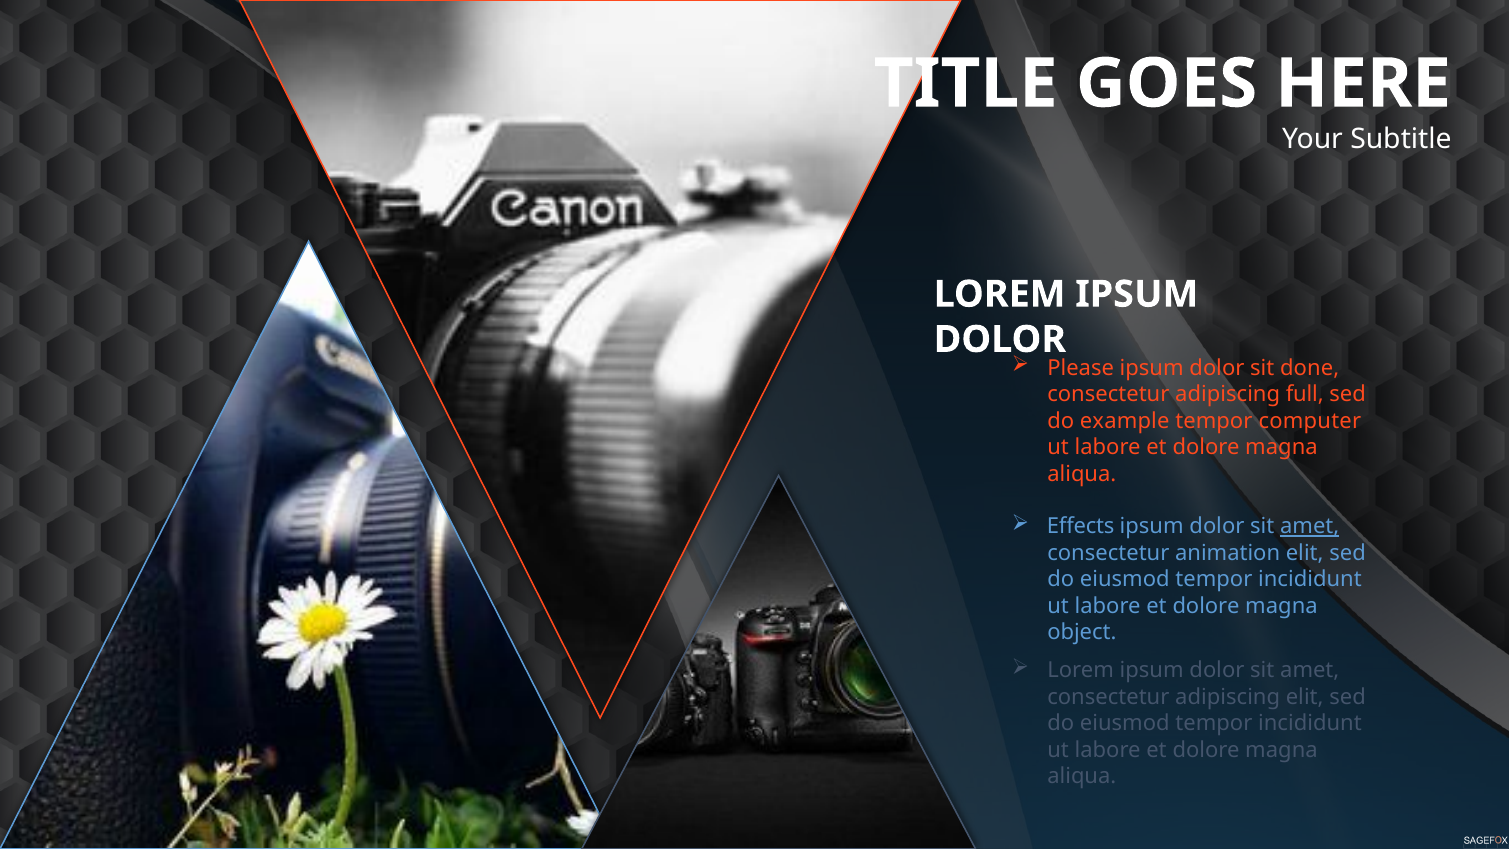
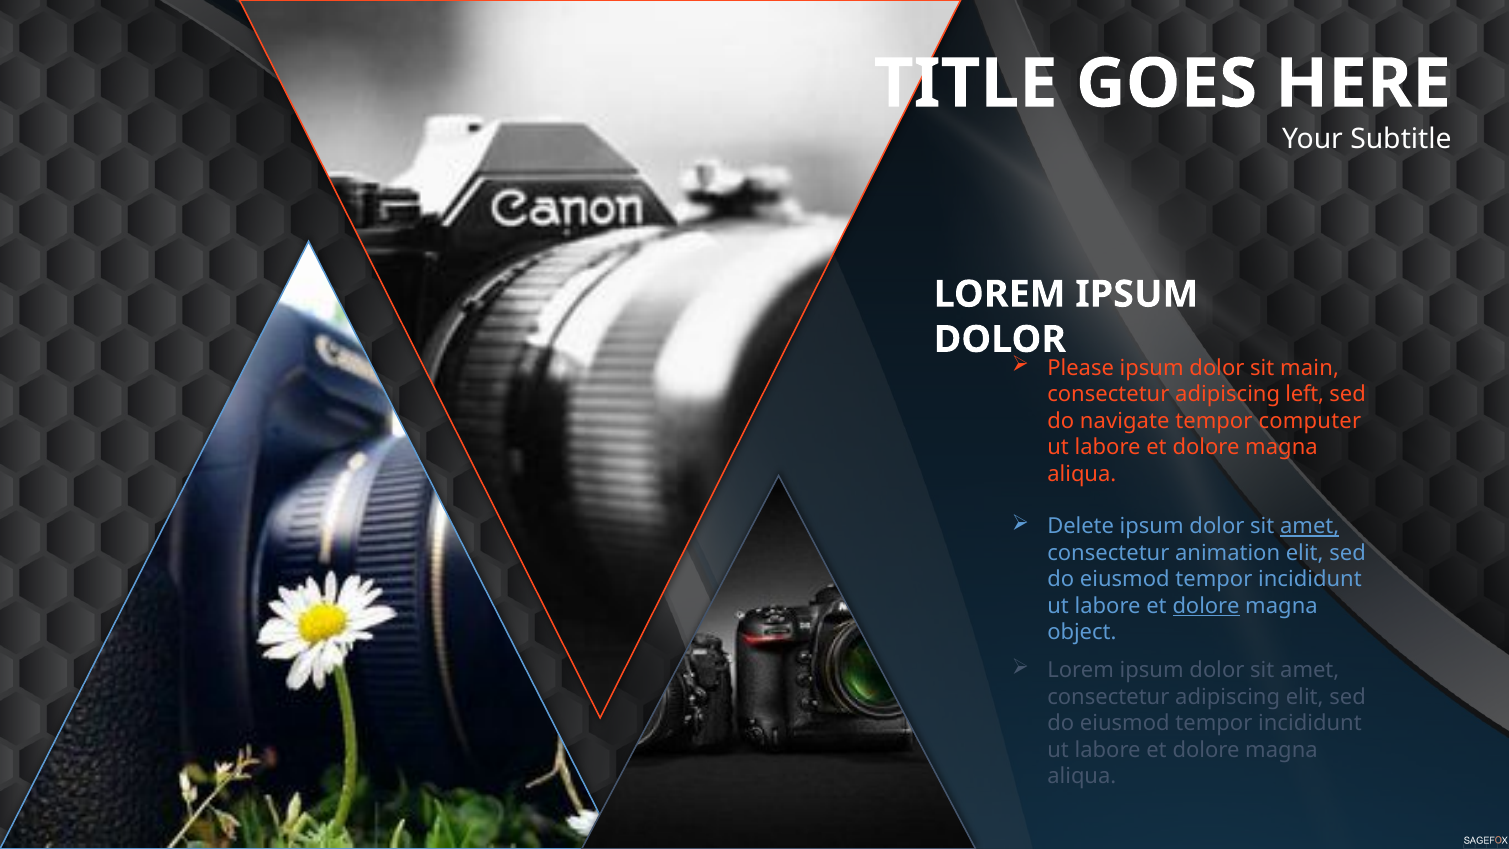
done: done -> main (1310, 368)
full: full -> left (1305, 395)
example: example -> navigate (1125, 421)
Effects: Effects -> Delete (1081, 527)
dolore underline: none -> present (1206, 606)
